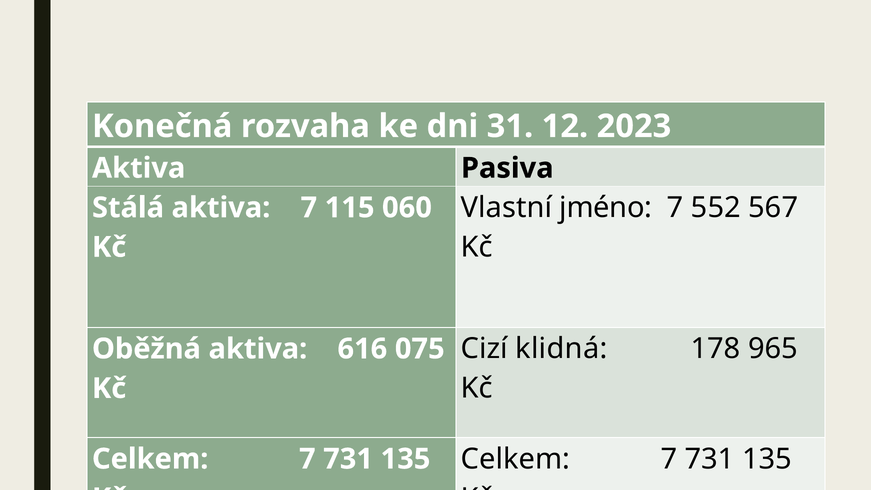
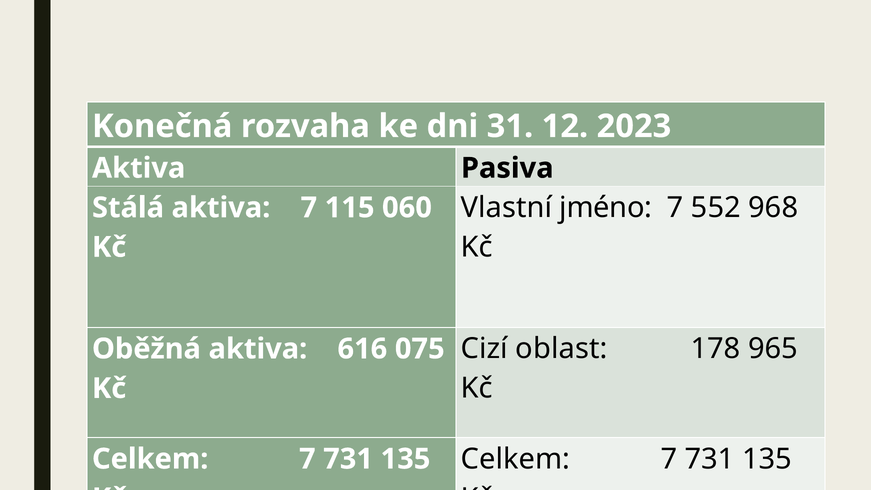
567: 567 -> 968 (773, 208)
klidná: klidná -> oblast (562, 349)
